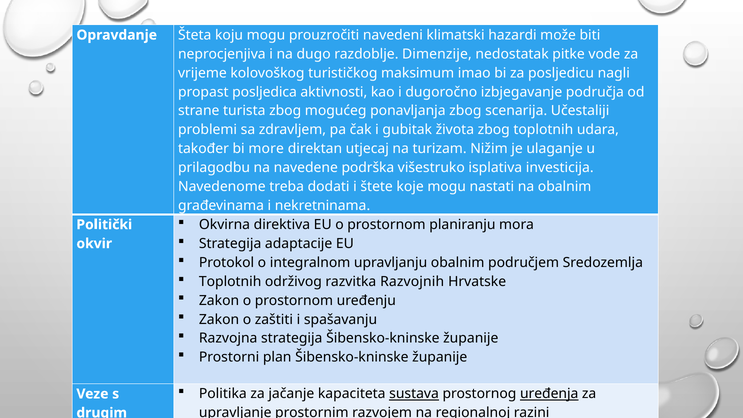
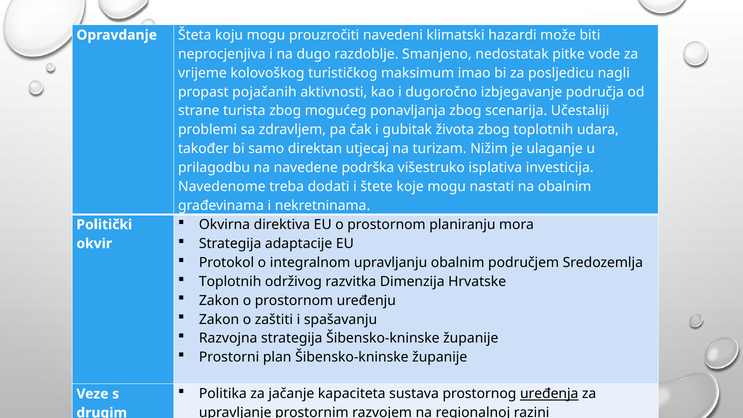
Dimenzije: Dimenzije -> Smanjeno (437, 54)
posljedica: posljedica -> pojačanih (264, 92)
more: more -> samo (266, 149)
Razvojnih: Razvojnih -> Dimenzija (412, 281)
sustava underline: present -> none (414, 394)
